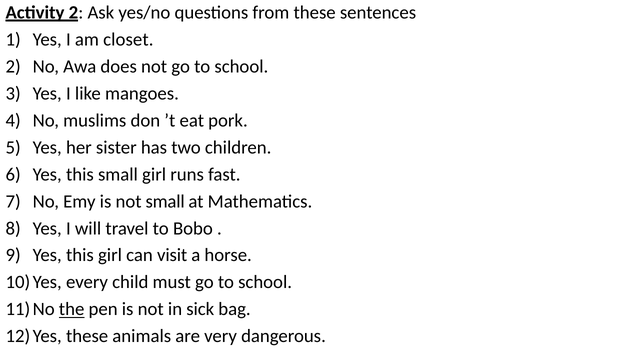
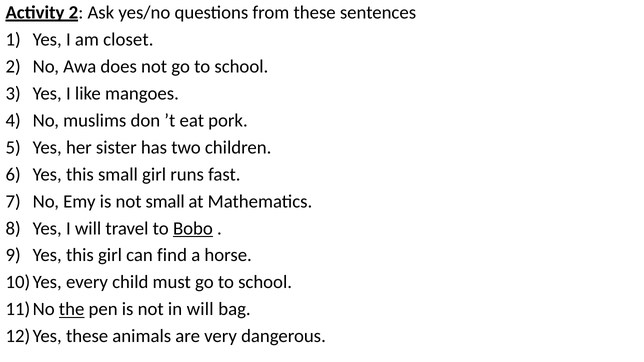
Bobo underline: none -> present (193, 228)
visit: visit -> find (172, 255)
in sick: sick -> will (200, 309)
